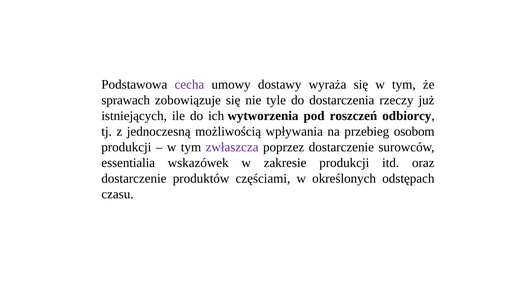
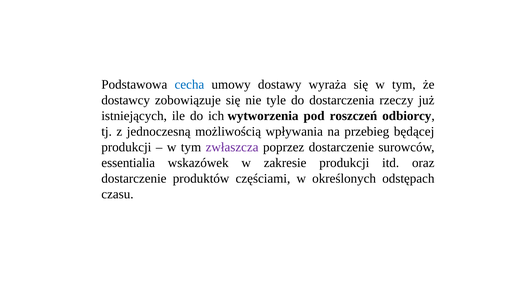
cecha colour: purple -> blue (189, 84)
sprawach: sprawach -> dostawcy (126, 100)
osobom: osobom -> będącej (414, 131)
